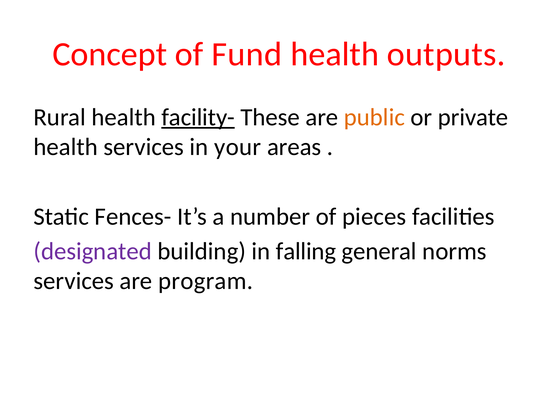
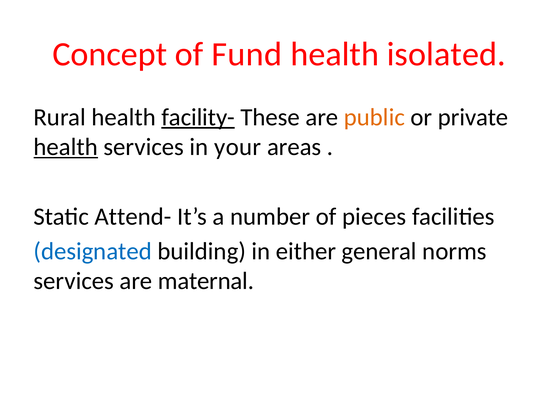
outputs: outputs -> isolated (446, 54)
health underline: none -> present (66, 147)
Fences-: Fences- -> Attend- (133, 217)
designated colour: purple -> blue (93, 251)
falling: falling -> either (306, 251)
program: program -> maternal (206, 281)
